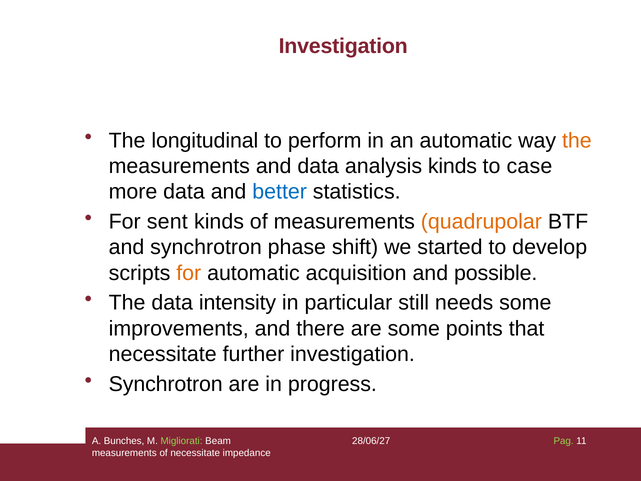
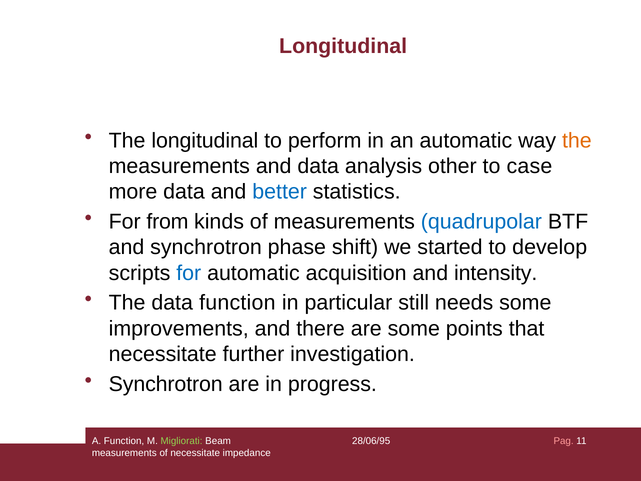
Investigation: Investigation -> Longitudinal (343, 46)
analysis kinds: kinds -> other (452, 166)
sent: sent -> from (167, 222)
quadrupolar colour: orange -> blue (481, 222)
for colour: orange -> blue (189, 273)
possible: possible -> intensity (496, 273)
data intensity: intensity -> function (237, 303)
A Bunches: Bunches -> Function (124, 441)
28/06/27: 28/06/27 -> 28/06/95 (371, 441)
Pag colour: light green -> pink (564, 441)
